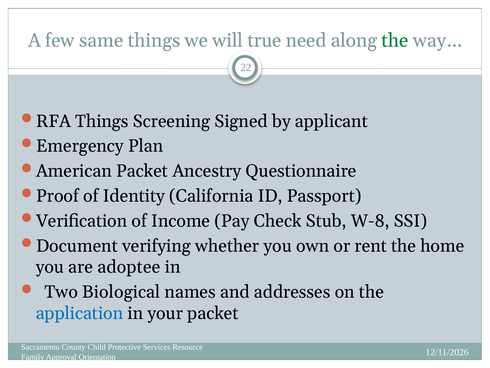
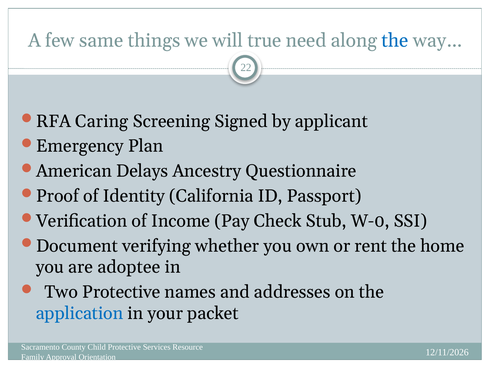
the colour: green -> blue (395, 40)
RFA Things: Things -> Caring (102, 121)
American Packet: Packet -> Delays (142, 171)
W-8: W-8 -> W-0 (370, 221)
Two Biological: Biological -> Protective (121, 292)
